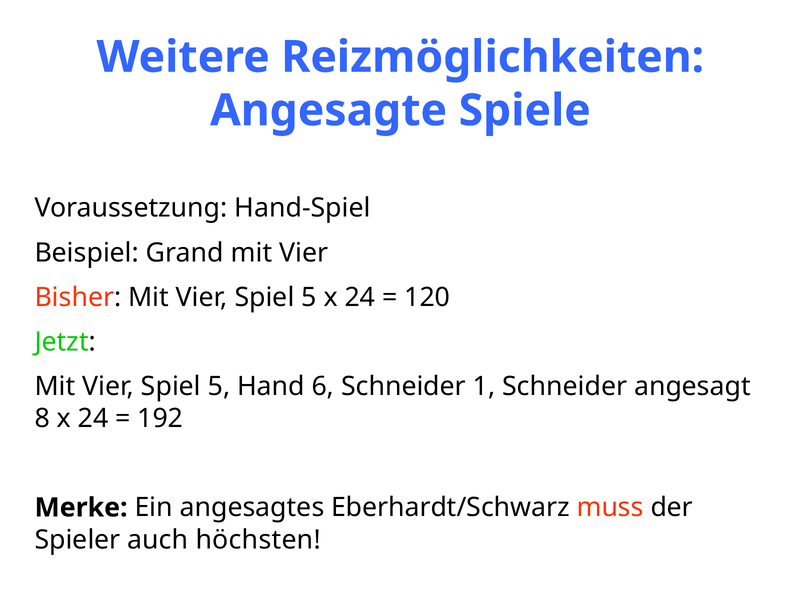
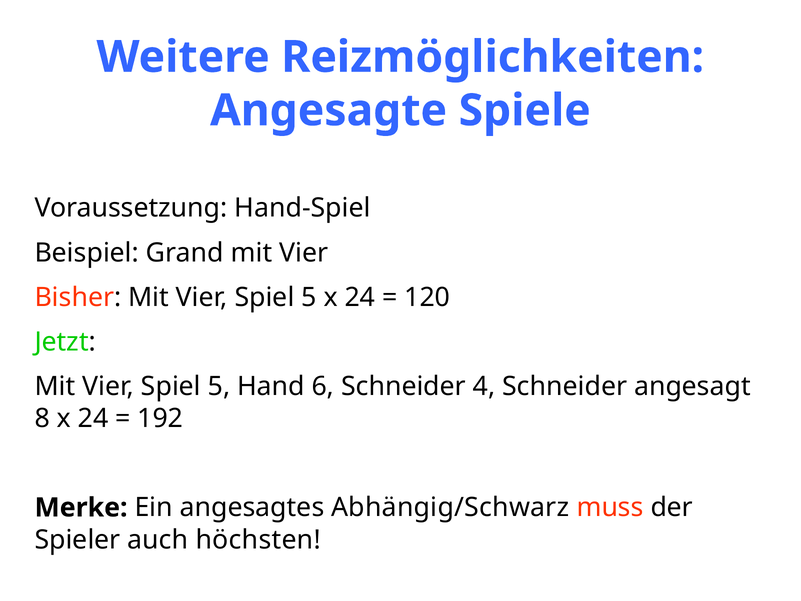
1: 1 -> 4 (484, 386)
Eberhardt/Schwarz: Eberhardt/Schwarz -> Abhängig/Schwarz (450, 507)
